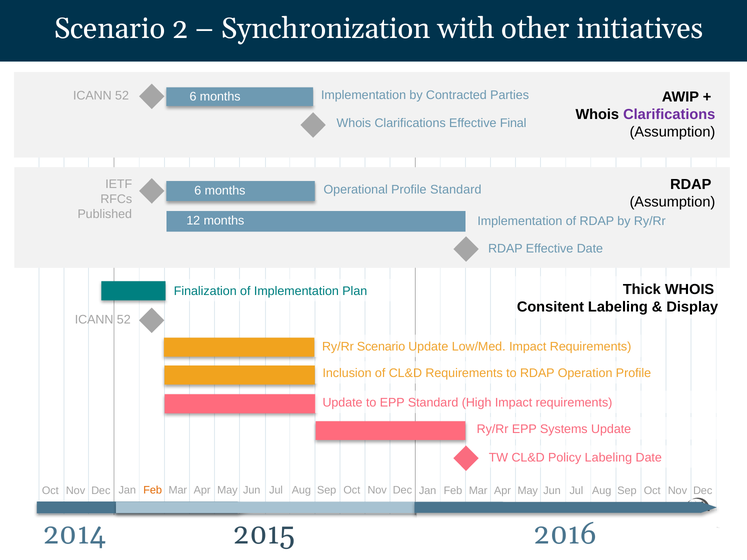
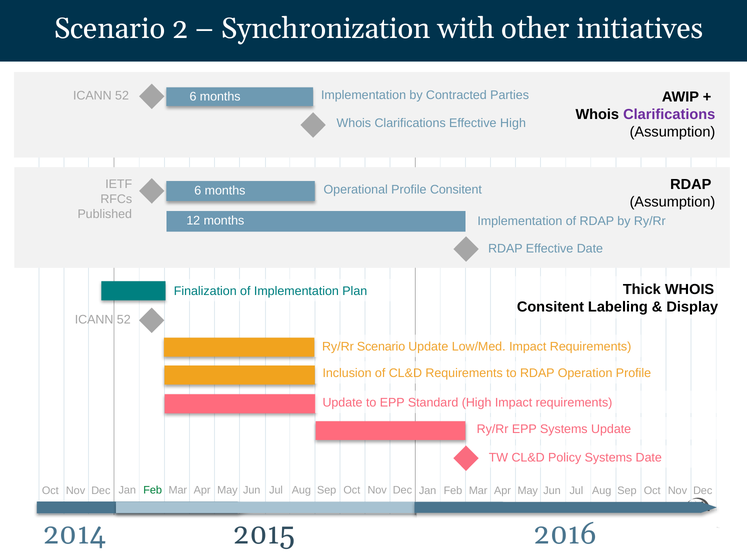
Effective Final: Final -> High (513, 123)
Profile Standard: Standard -> Consitent (456, 190)
Policy Labeling: Labeling -> Systems (608, 458)
Feb colour: orange -> green (153, 490)
